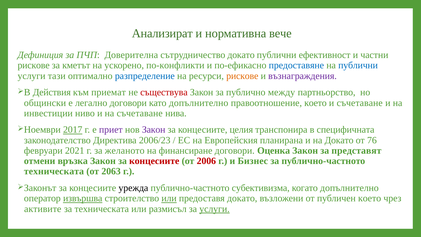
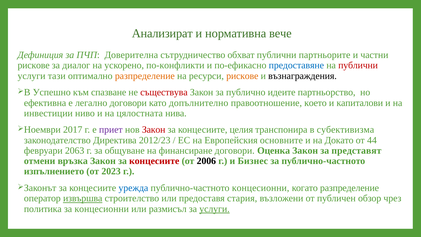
сътрудничество докато: докато -> обхват (241, 55)
ефективност: ефективност -> партньорите (325, 55)
кметът: кметът -> диалог (76, 65)
публични colour: blue -> red (358, 65)
разпределение colour: blue -> orange (145, 76)
възнаграждения colour: purple -> black (303, 76)
Действия: Действия -> Успешно (52, 92)
приемат: приемат -> спазване (109, 92)
между: между -> идеите (282, 92)
общински: общински -> ефективна (45, 103)
и съчетаване: съчетаване -> капиталови (360, 103)
на съчетаване: съчетаване -> цялостната (140, 113)
2017 underline: present -> none (73, 130)
Закон colour: purple -> red (154, 130)
специфичната: специфичната -> субективизма (345, 130)
2006/23: 2006/23 -> 2012/23 (155, 140)
планирана: планирана -> основните (281, 140)
76: 76 -> 44 (372, 140)
2021: 2021 -> 2063 (75, 151)
желаното: желаното -> общуване (125, 151)
2006 colour: red -> black (206, 161)
техническата: техническата -> изпълнението (54, 171)
2063: 2063 -> 2023 (111, 171)
урежда colour: black -> blue (133, 188)
публично-частното субективизма: субективизма -> концесионни (261, 188)
когато допълнително: допълнително -> разпределение (350, 188)
или underline: present -> none (169, 198)
предоставя докато: докато -> стария (242, 198)
публичен което: което -> обзор (370, 198)
активите: активите -> политика (43, 209)
за техническата: техническата -> концесионни (102, 209)
